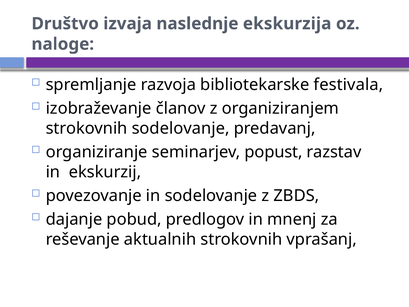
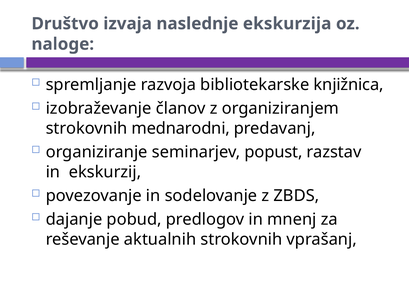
festivala: festivala -> knjižnica (349, 85)
strokovnih sodelovanje: sodelovanje -> mednarodni (181, 128)
